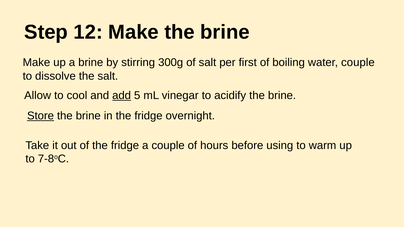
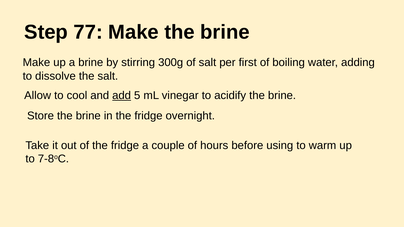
12: 12 -> 77 (88, 32)
water couple: couple -> adding (358, 63)
Store underline: present -> none (41, 116)
